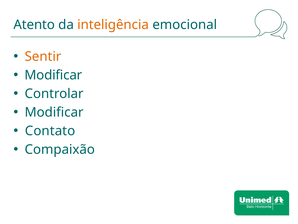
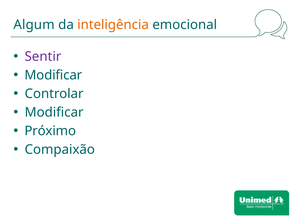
Atento: Atento -> Algum (34, 25)
Sentir colour: orange -> purple (43, 56)
Contato: Contato -> Próximo (50, 131)
